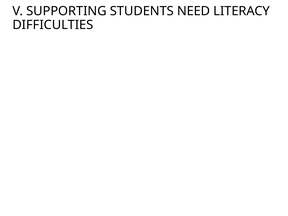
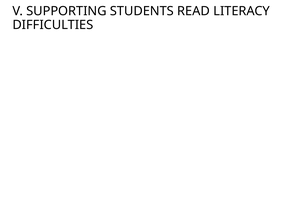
NEED: NEED -> READ (194, 11)
